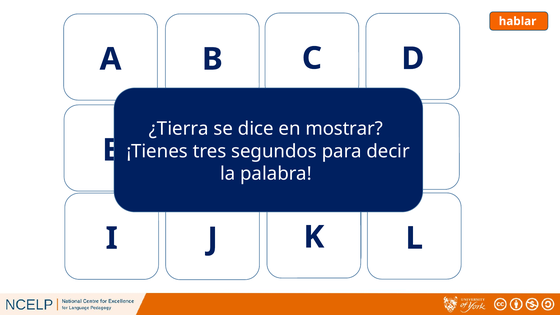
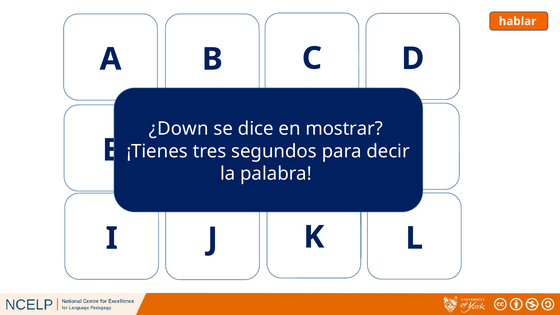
¿Tierra: ¿Tierra -> ¿Down (179, 129)
